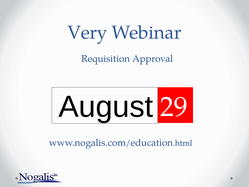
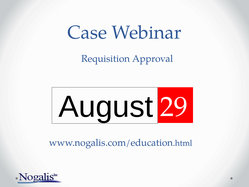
Very: Very -> Case (87, 32)
